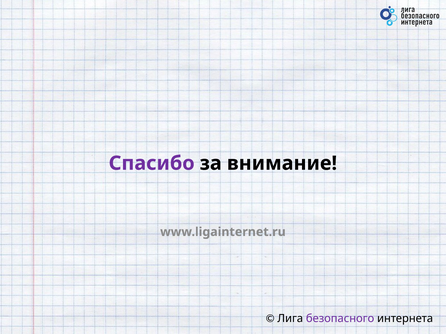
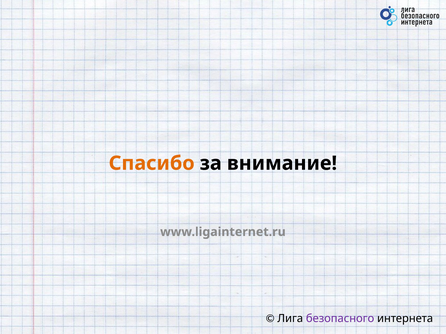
Спасибо colour: purple -> orange (152, 163)
